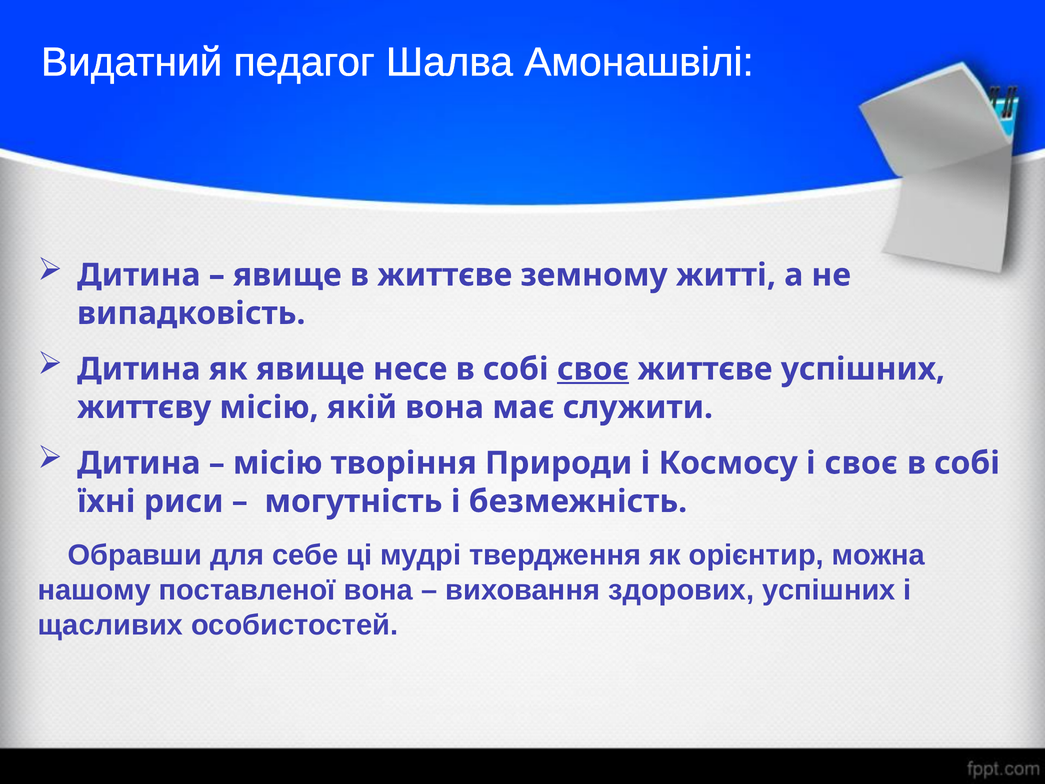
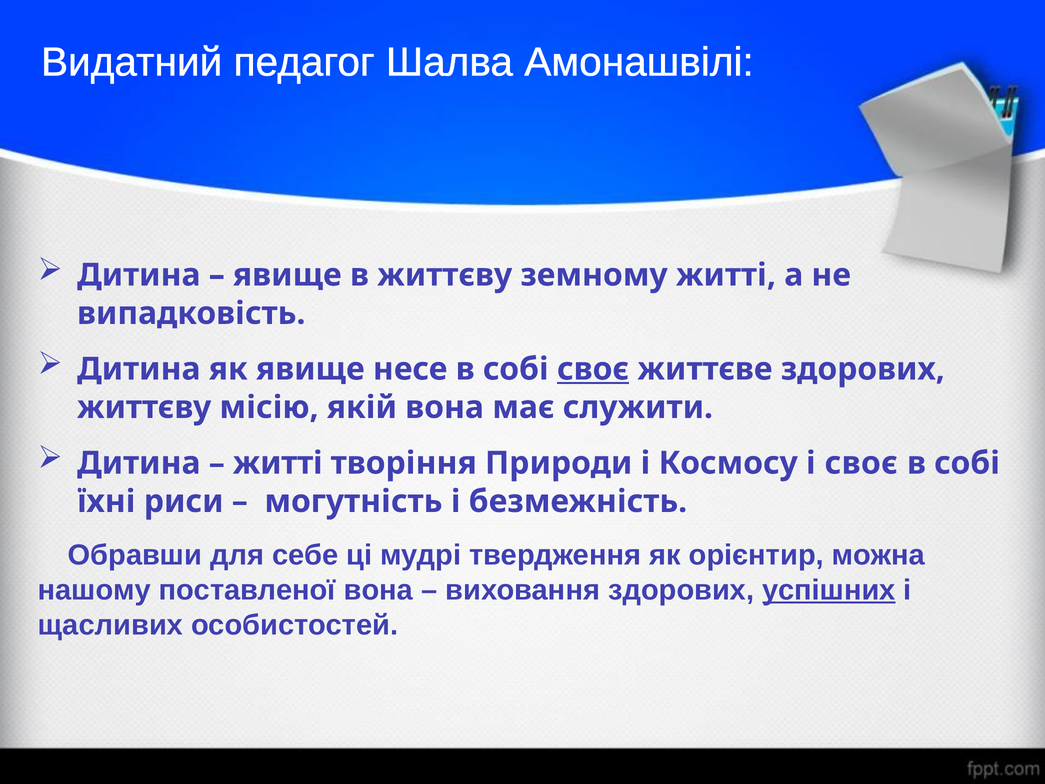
в життєве: життєве -> життєву (445, 275)
життєве успішних: успішних -> здорових (863, 369)
місію: місію -> житті (278, 463)
успішних underline: none -> present (829, 590)
